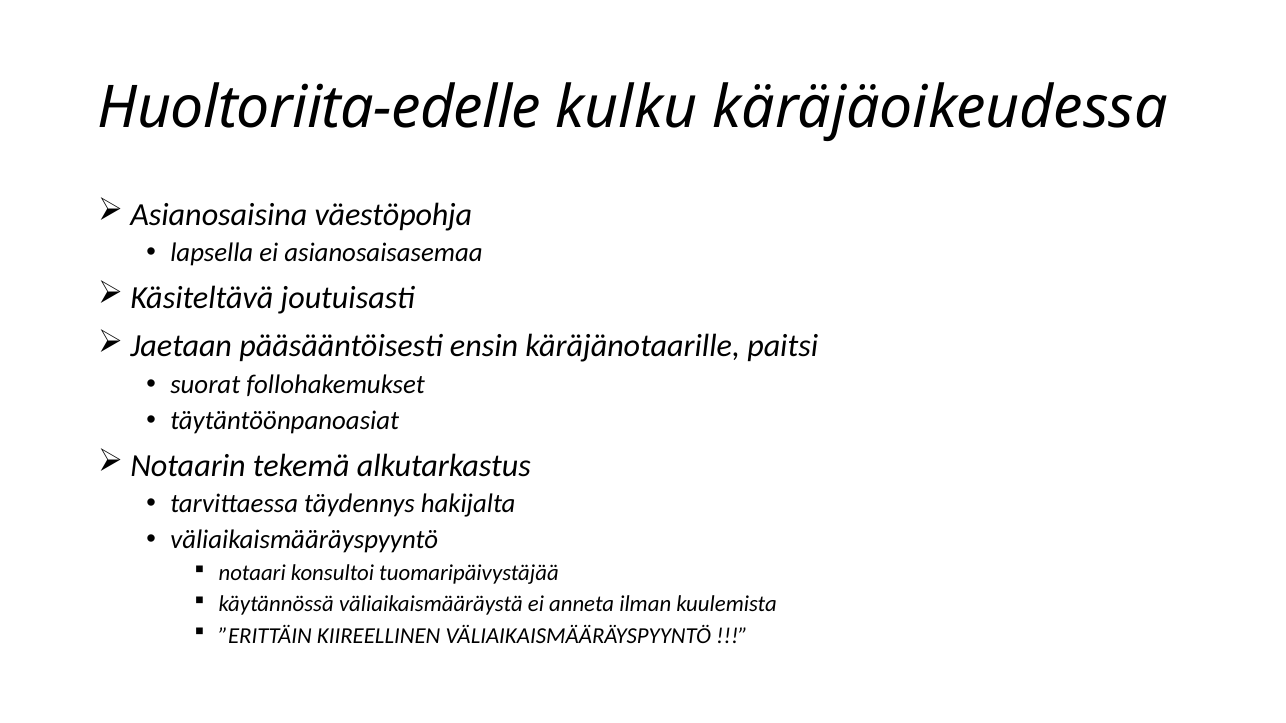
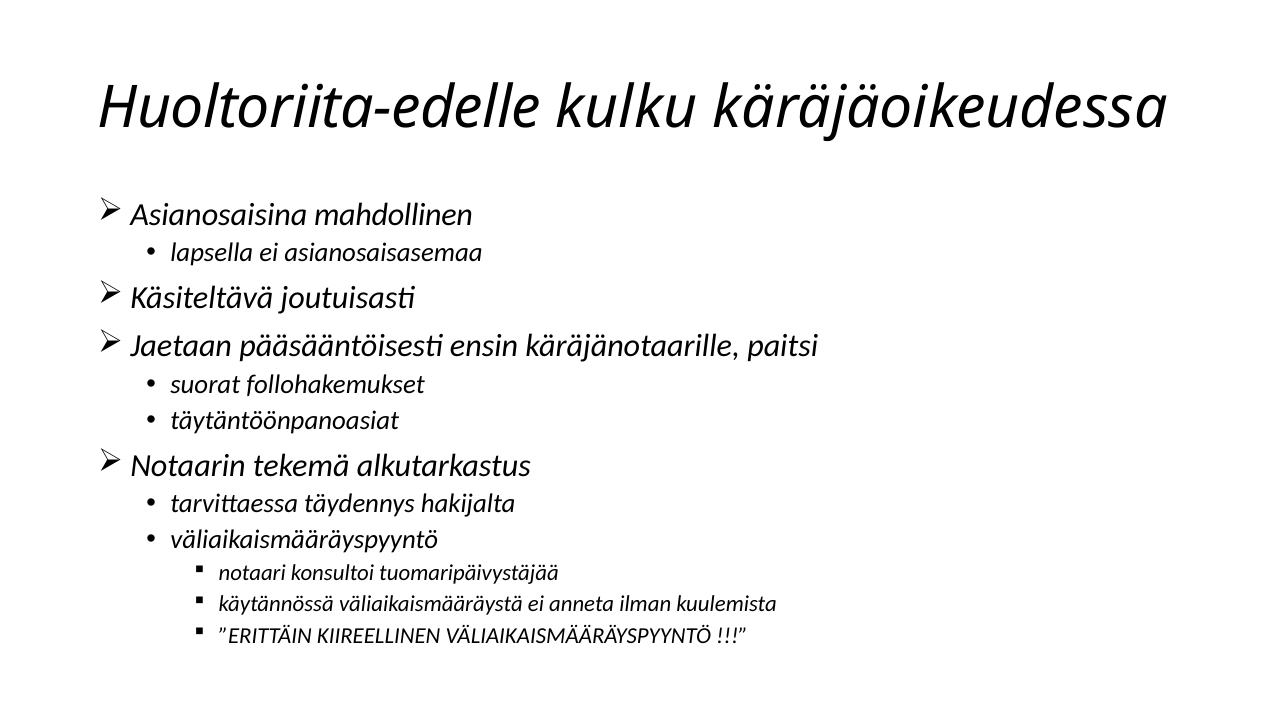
väestöpohja: väestöpohja -> mahdollinen (393, 215)
